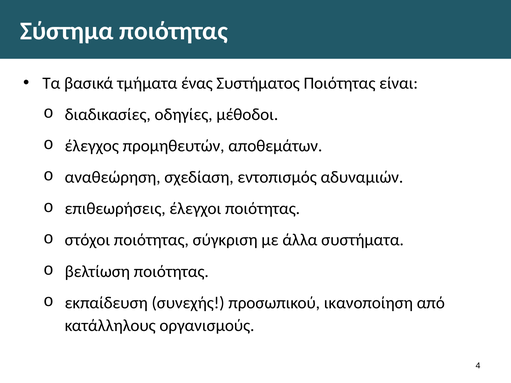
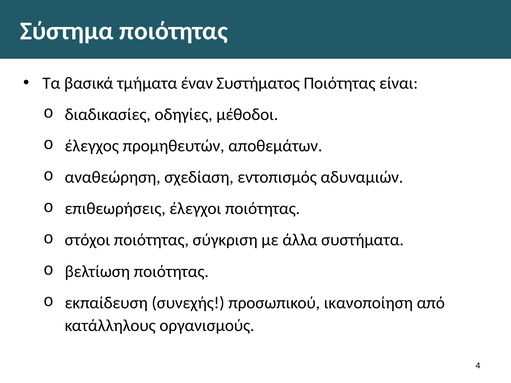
ένας: ένας -> έναν (197, 83)
